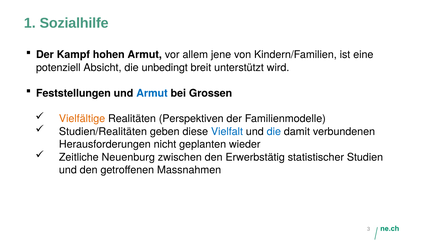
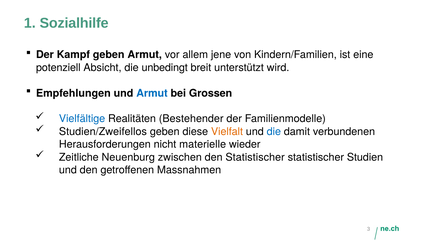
Kampf hohen: hohen -> geben (109, 55)
Feststellungen: Feststellungen -> Empfehlungen (73, 93)
Vielfältige colour: orange -> blue (82, 119)
Perspektiven: Perspektiven -> Bestehender (191, 119)
Studien/Realitäten: Studien/Realitäten -> Studien/Zweifellos (103, 132)
Vielfalt colour: blue -> orange (227, 132)
geplanten: geplanten -> materielle (203, 144)
den Erwerbstätig: Erwerbstätig -> Statistischer (255, 157)
